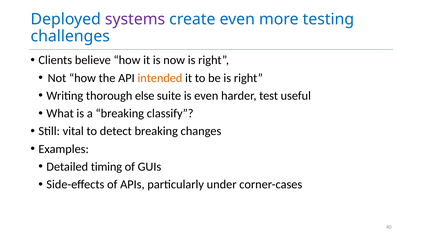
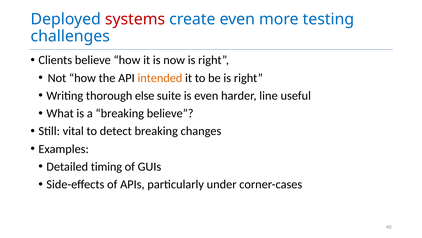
systems colour: purple -> red (135, 19)
test: test -> line (269, 95)
breaking classify: classify -> believe (170, 113)
